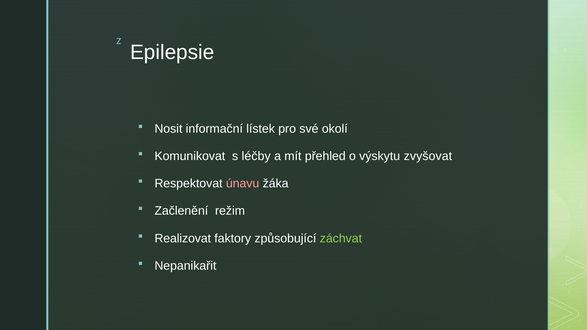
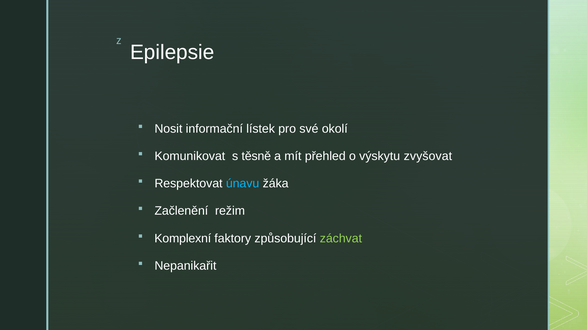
léčby: léčby -> těsně (256, 156)
únavu colour: pink -> light blue (243, 184)
Realizovat: Realizovat -> Komplexní (183, 238)
